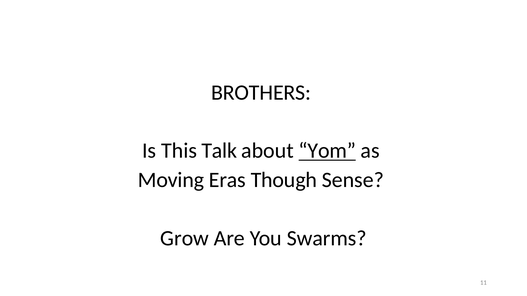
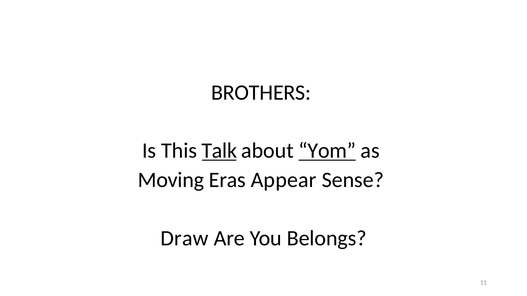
Talk underline: none -> present (219, 151)
Though: Though -> Appear (284, 180)
Grow: Grow -> Draw (184, 239)
Swarms: Swarms -> Belongs (327, 239)
